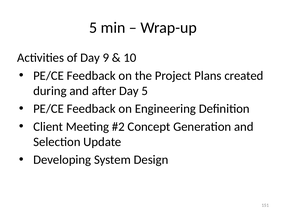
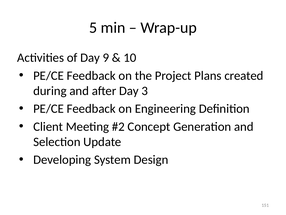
Day 5: 5 -> 3 (145, 91)
